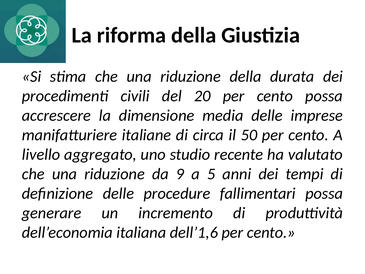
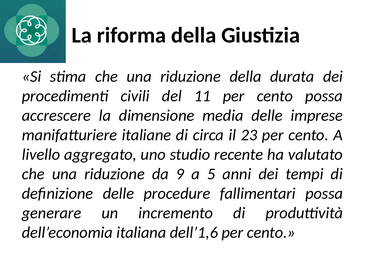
20: 20 -> 11 (202, 96)
50: 50 -> 23 (249, 135)
